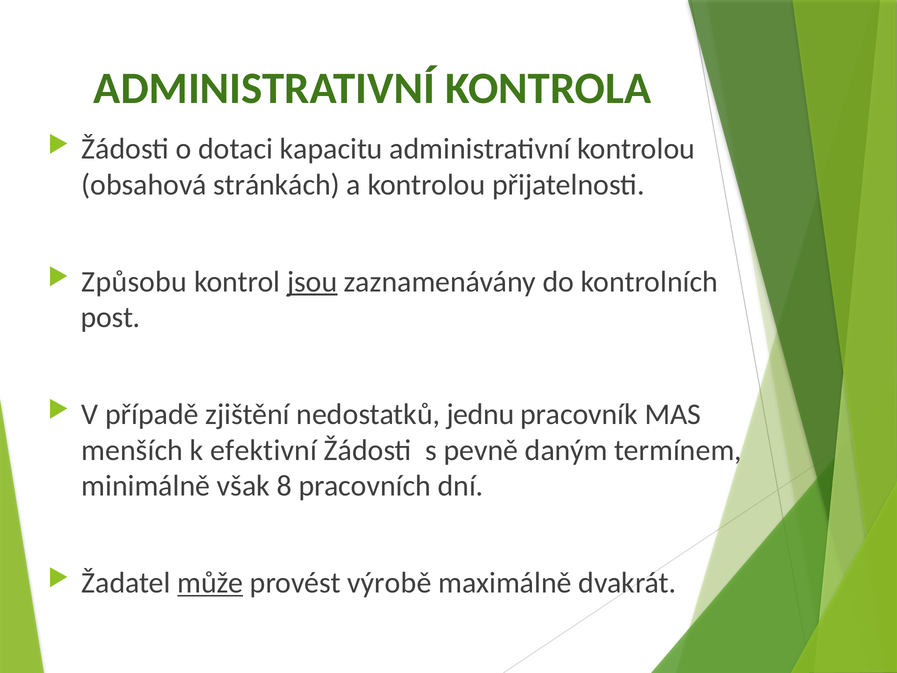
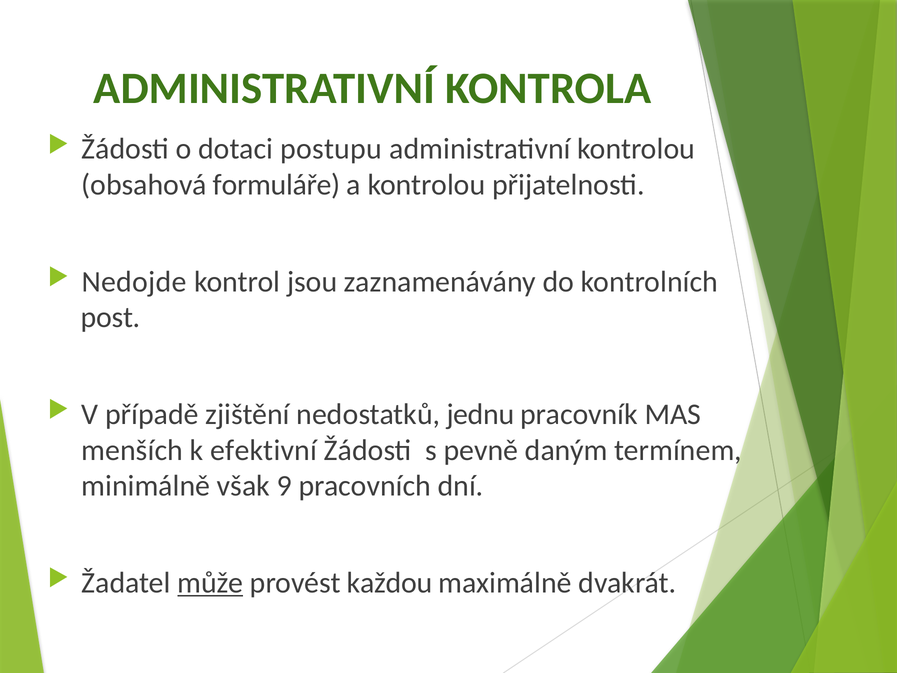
kapacitu: kapacitu -> postupu (331, 149)
stránkách: stránkách -> formuláře (277, 185)
Způsobu: Způsobu -> Nedojde (134, 282)
jsou underline: present -> none (312, 282)
8: 8 -> 9 (284, 486)
výrobě: výrobě -> každou (390, 583)
